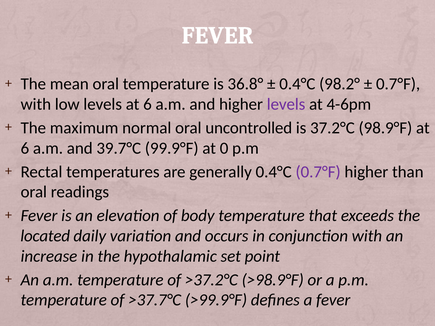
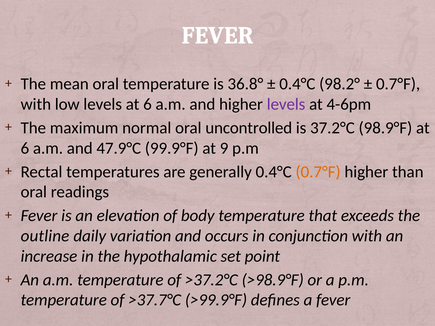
39.7°C: 39.7°C -> 47.9°C (119, 148)
0: 0 -> 9 (224, 148)
0.7°F colour: purple -> orange (318, 172)
located: located -> outline (45, 236)
